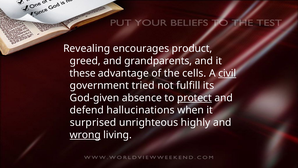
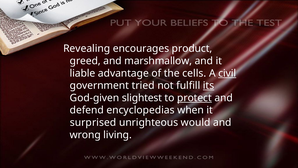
grandparents: grandparents -> marshmallow (158, 61)
these: these -> liable (83, 73)
its underline: none -> present (209, 85)
absence: absence -> slightest (142, 98)
hallucinations: hallucinations -> encyclopedias (141, 110)
highly: highly -> would (196, 122)
wrong underline: present -> none (85, 135)
